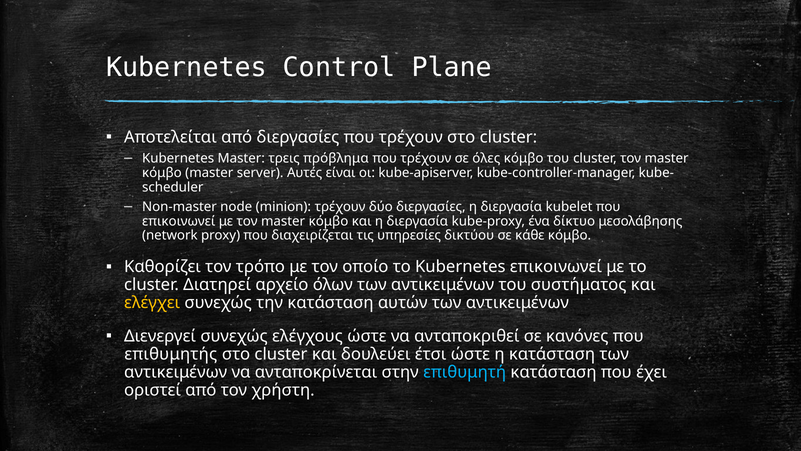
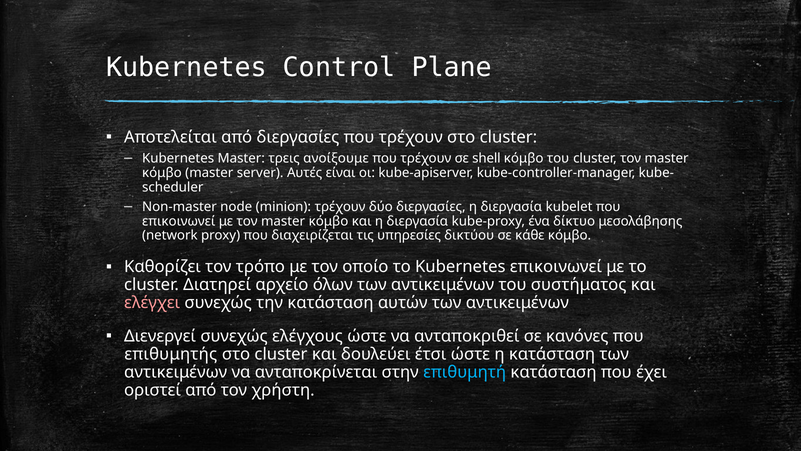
πρόβλημα: πρόβλημα -> ανοίξουμε (336, 158)
όλες: όλες -> shell (486, 158)
ελέγχει colour: yellow -> pink (152, 303)
